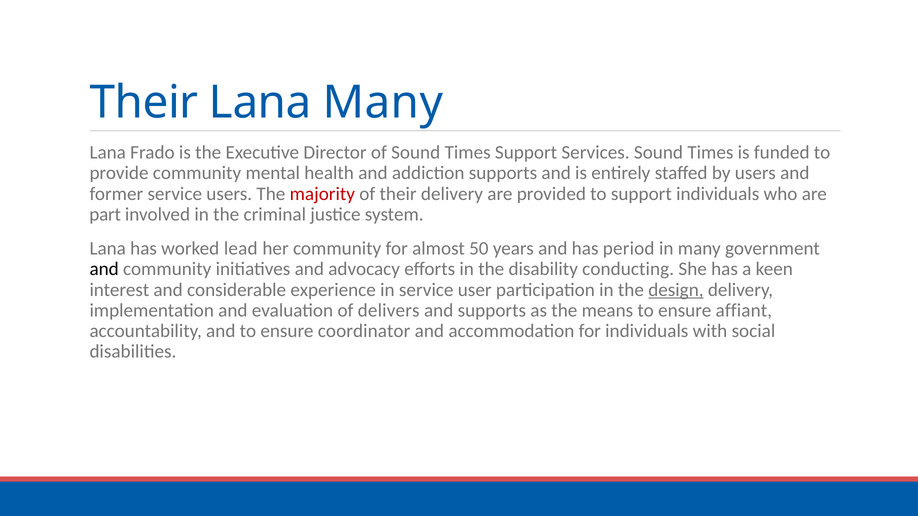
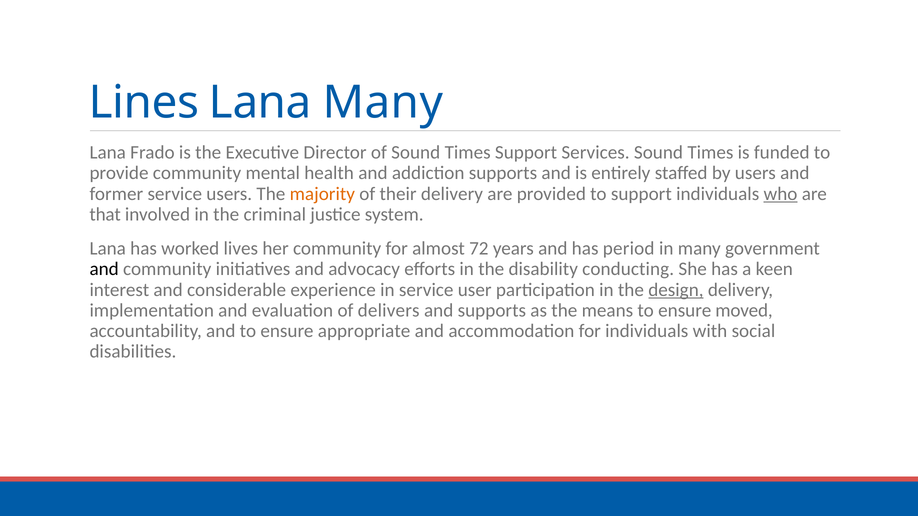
Their: Their -> Lines (144, 103)
majority colour: red -> orange (322, 194)
who underline: none -> present (781, 194)
part: part -> that (105, 215)
lead: lead -> lives (241, 249)
50: 50 -> 72 (479, 249)
affiant: affiant -> moved (744, 311)
coordinator: coordinator -> appropriate (364, 331)
